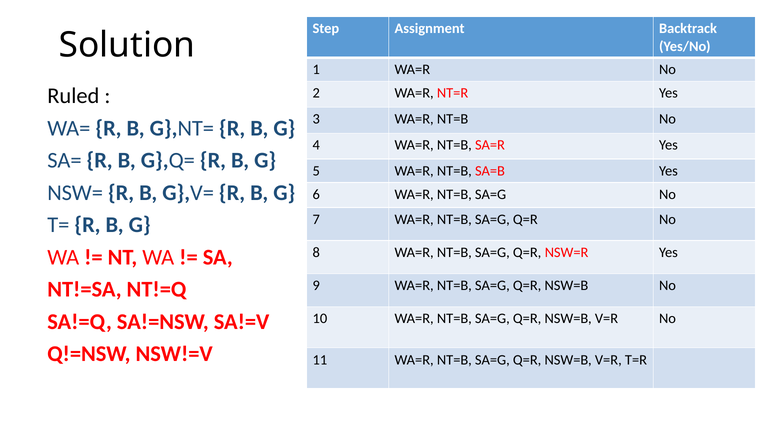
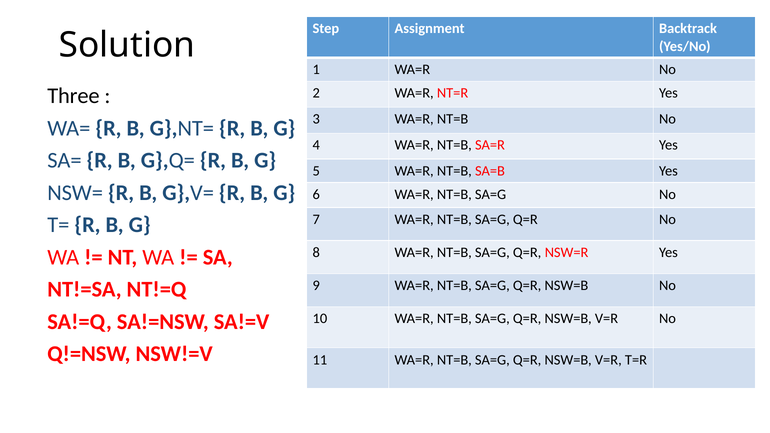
Ruled: Ruled -> Three (73, 96)
